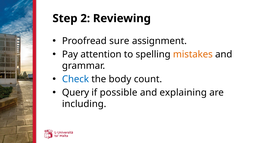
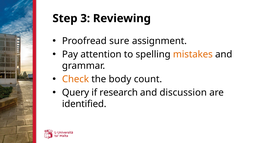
2: 2 -> 3 (85, 18)
Check colour: blue -> orange (76, 79)
possible: possible -> research (119, 92)
explaining: explaining -> discussion (183, 92)
including: including -> identified (84, 104)
